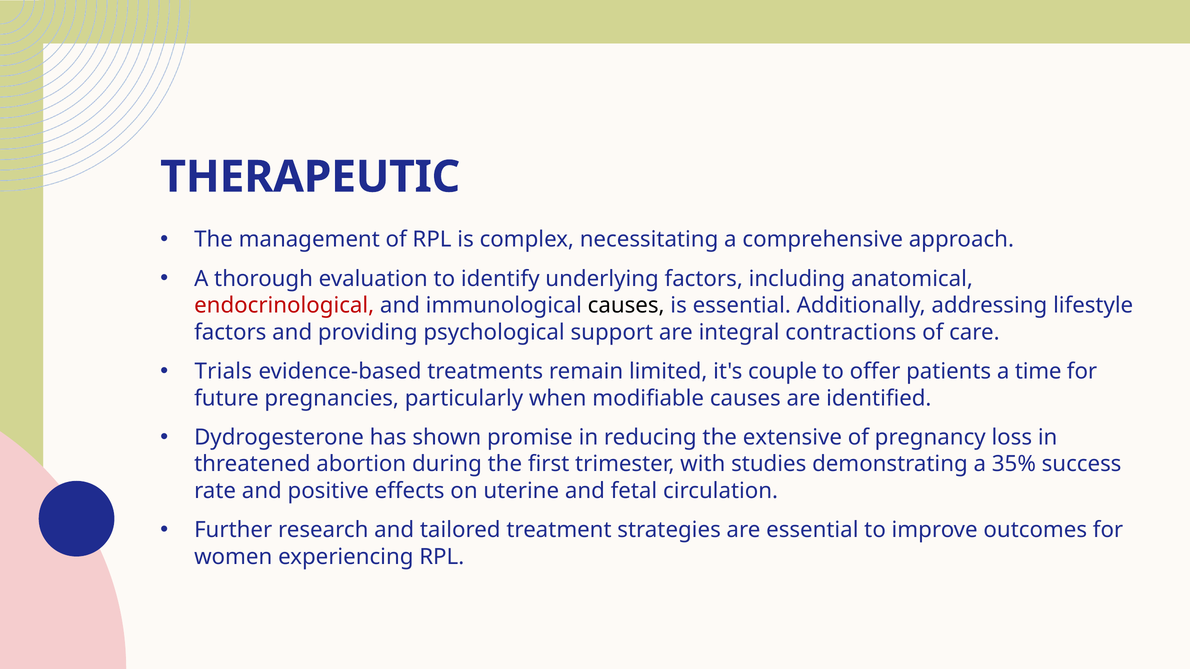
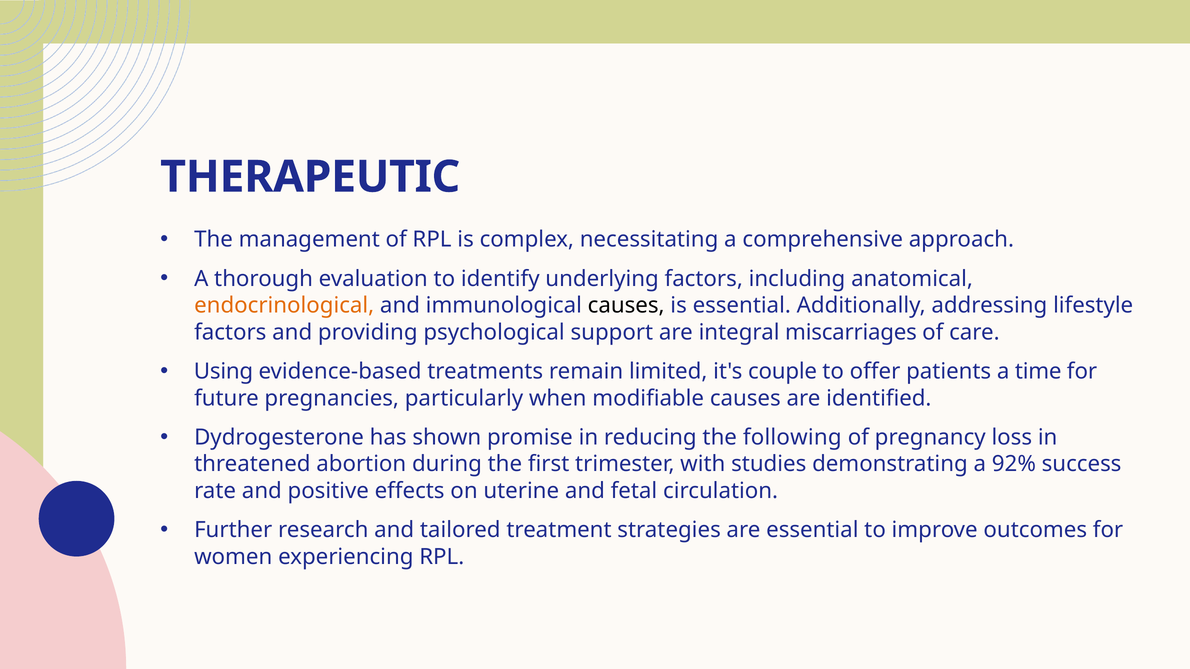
endocrinological colour: red -> orange (284, 306)
contractions: contractions -> miscarriages (851, 332)
Trials: Trials -> Using (224, 372)
extensive: extensive -> following (792, 438)
35%: 35% -> 92% (1014, 464)
